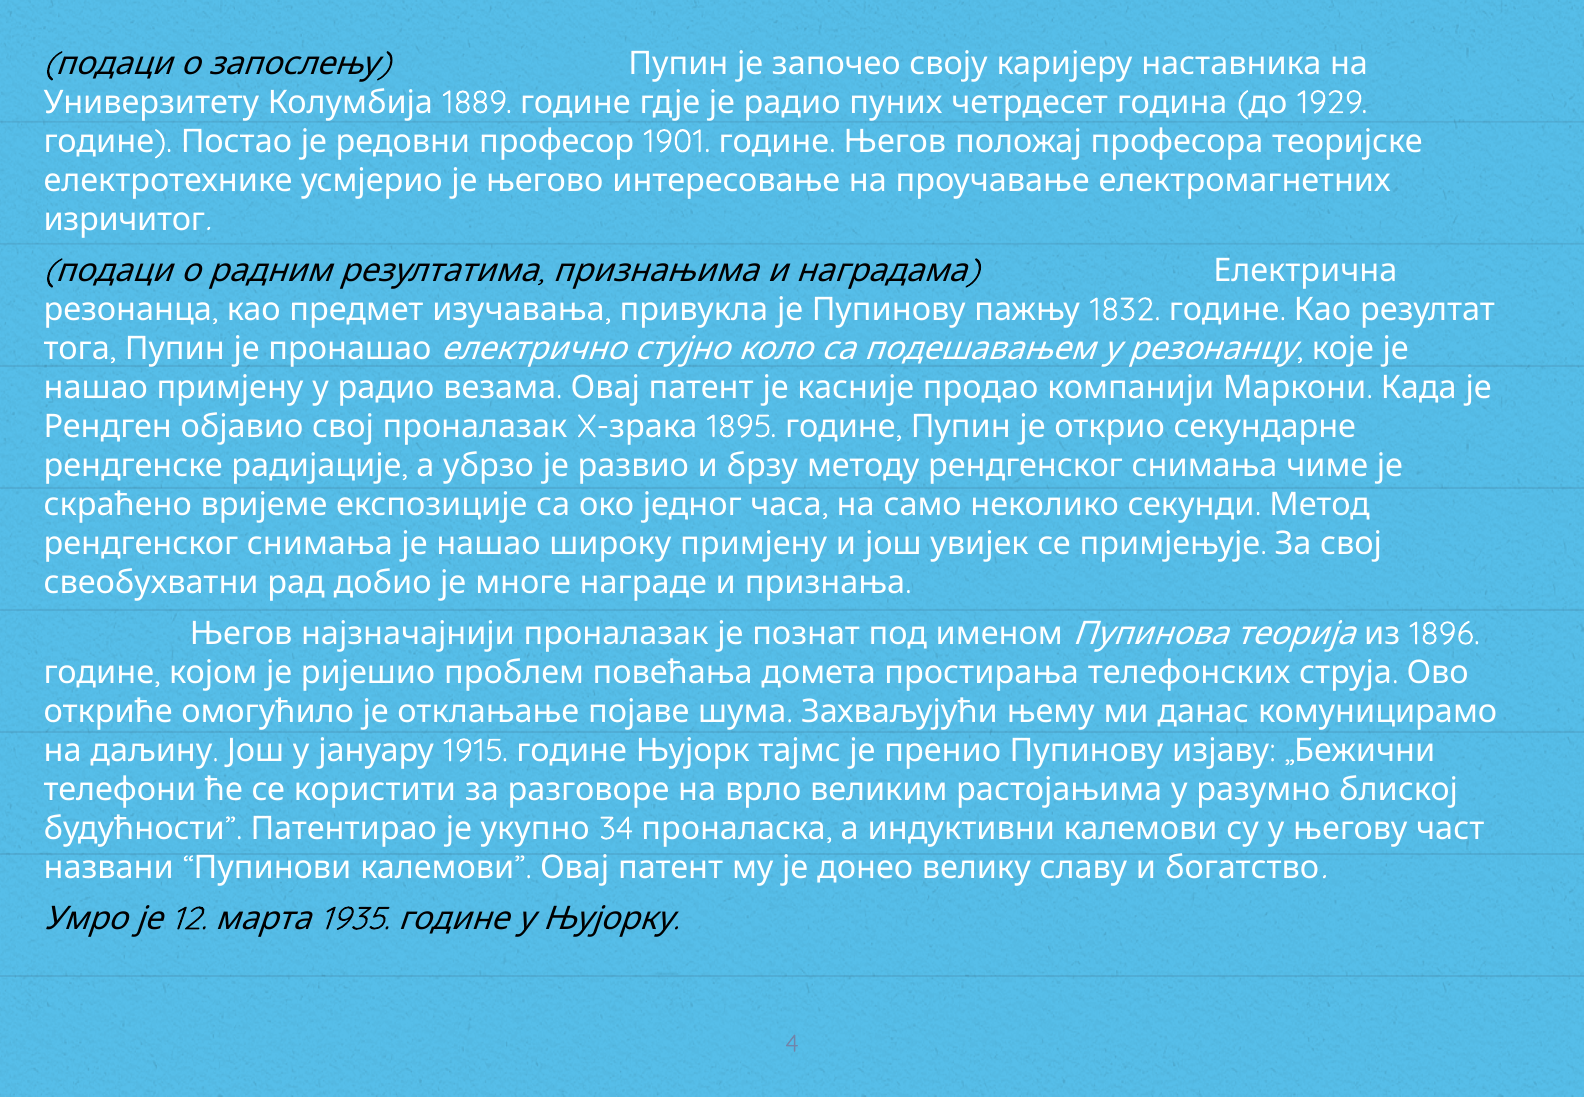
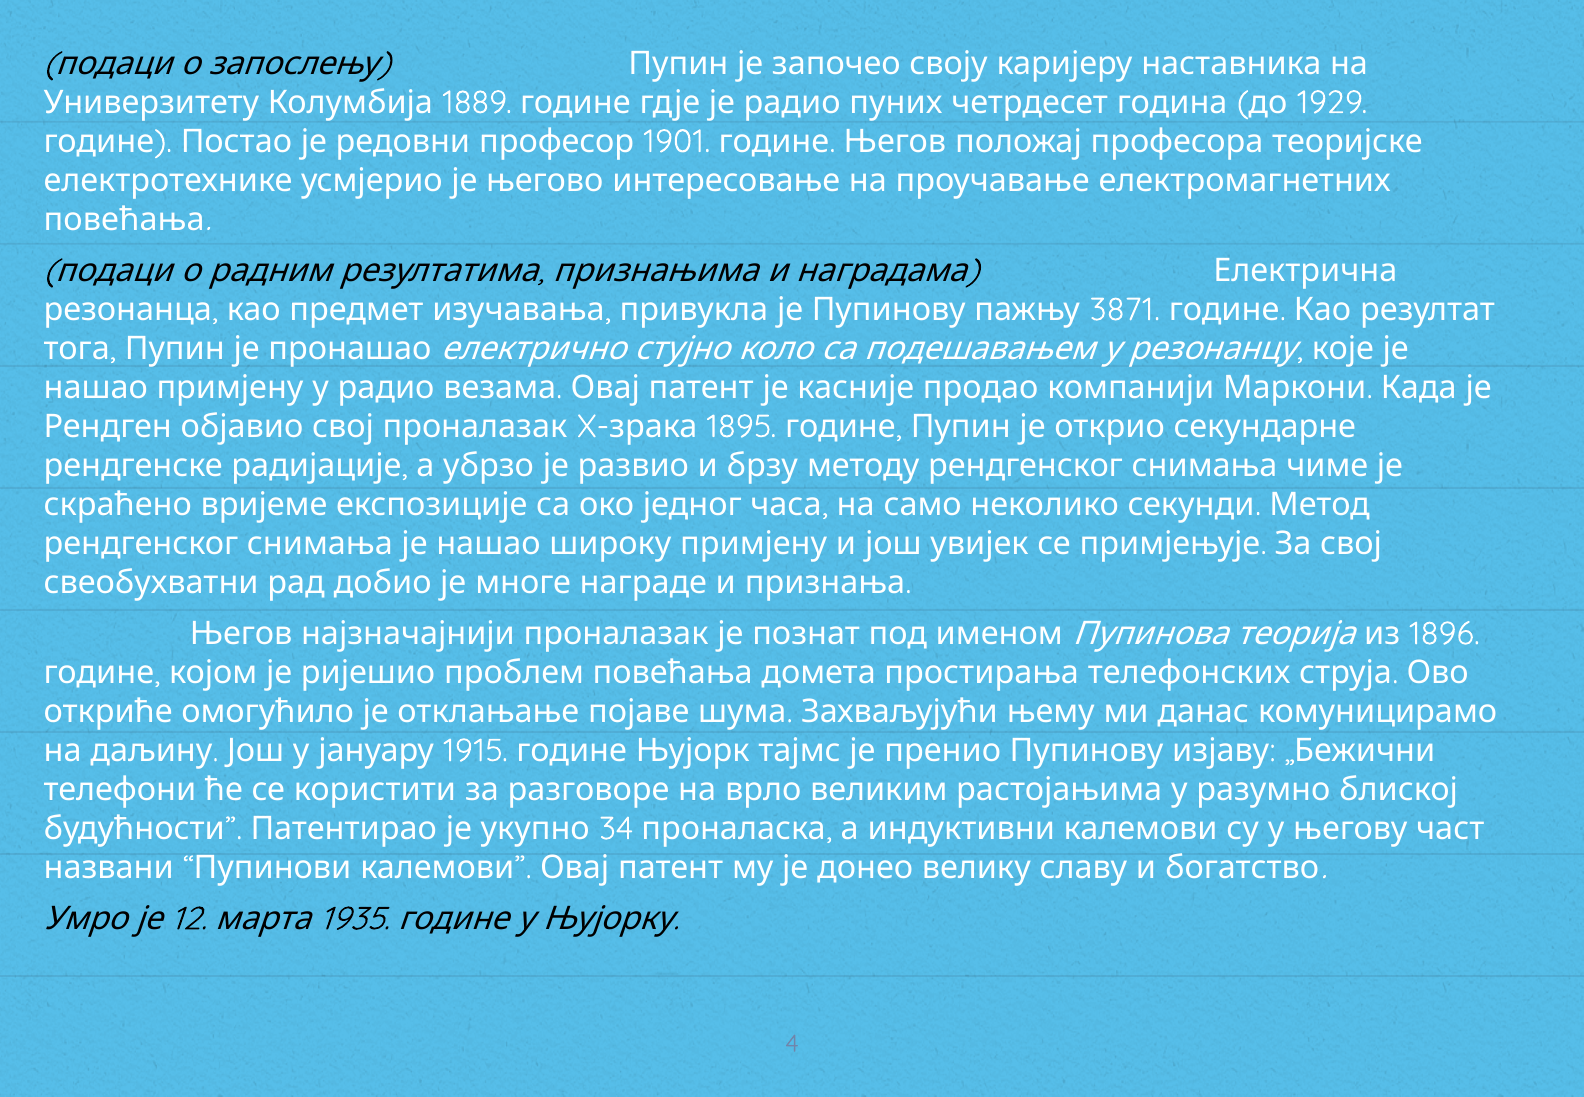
изричитог: изричитог -> повећања (124, 219)
1832: 1832 -> 3871 (1125, 309)
